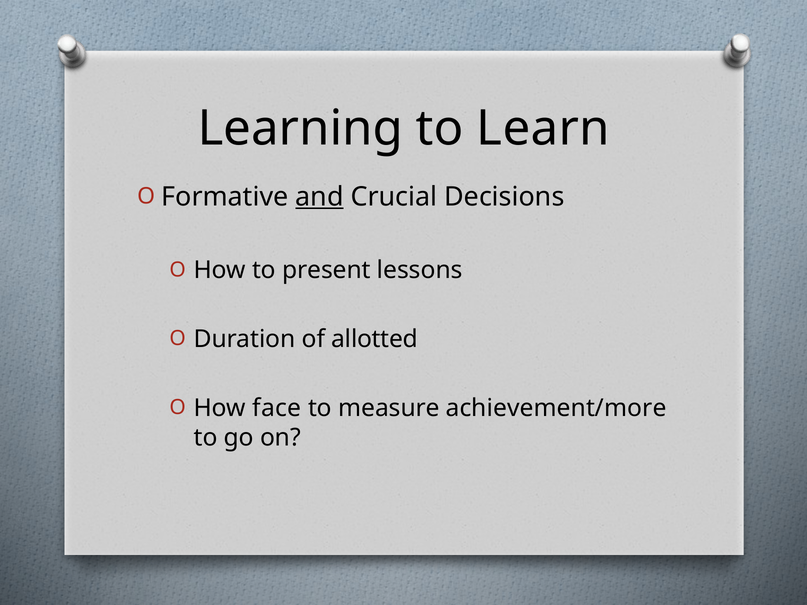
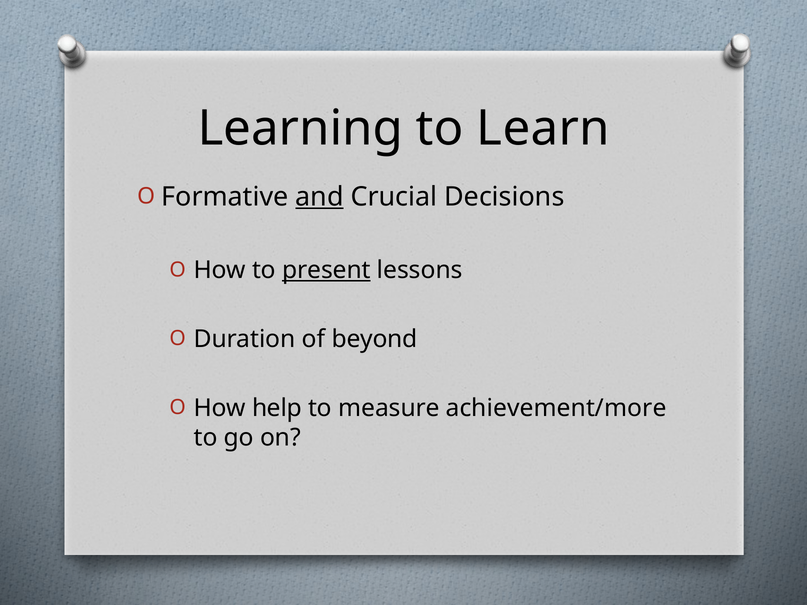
present underline: none -> present (326, 270)
allotted: allotted -> beyond (375, 339)
face: face -> help (277, 408)
